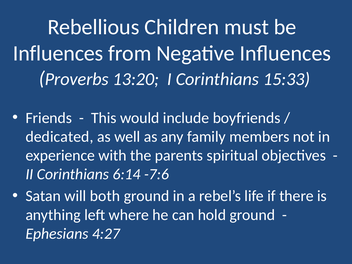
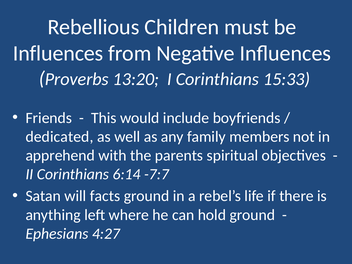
experience: experience -> apprehend (60, 155)
-7:6: -7:6 -> -7:7 (157, 174)
both: both -> facts (105, 196)
